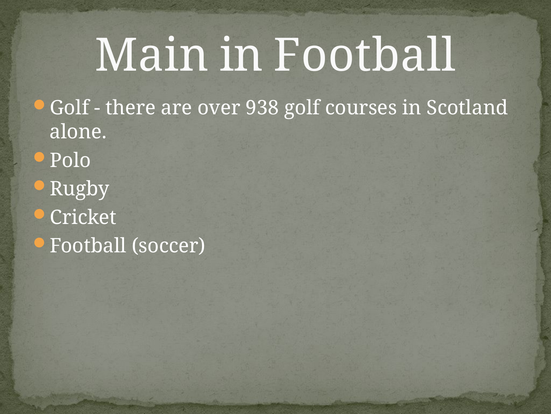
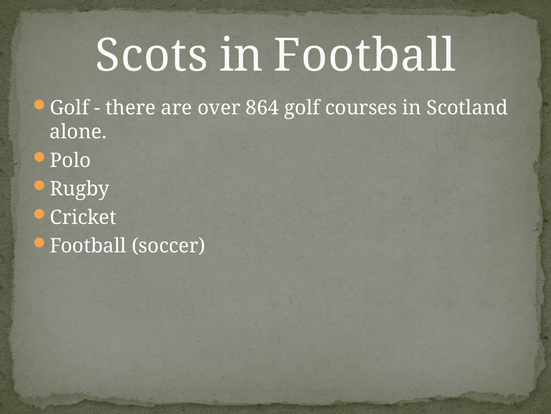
Main: Main -> Scots (152, 56)
938: 938 -> 864 (262, 108)
